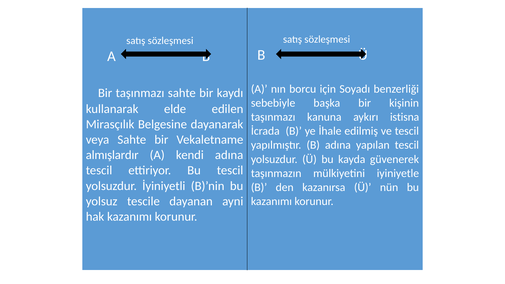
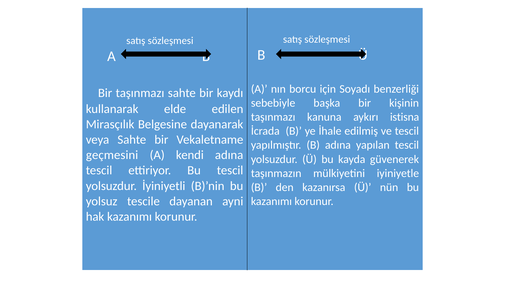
almışlardır: almışlardır -> geçmesini (112, 155)
